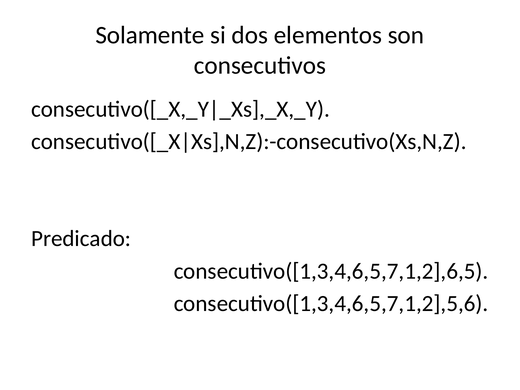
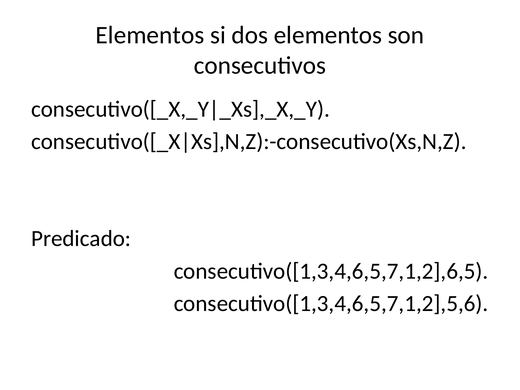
Solamente: Solamente -> Elementos (150, 35)
